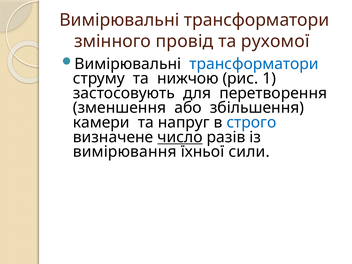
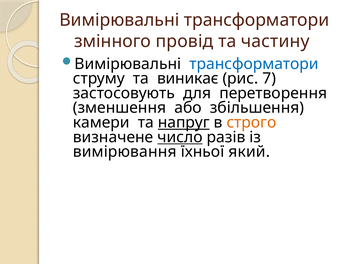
рухомої: рухомої -> частину (275, 41)
нижчою: нижчою -> виникає (188, 78)
1: 1 -> 7 (269, 78)
напруг underline: none -> present (184, 122)
строго colour: blue -> orange (251, 122)
сили: сили -> який (249, 152)
